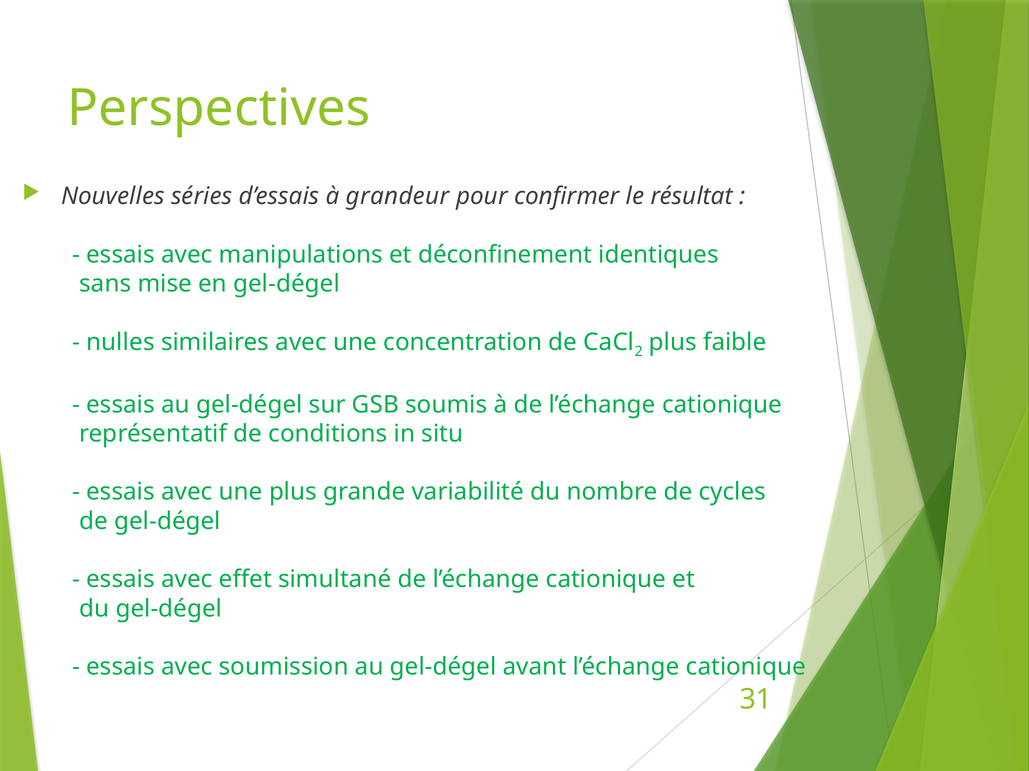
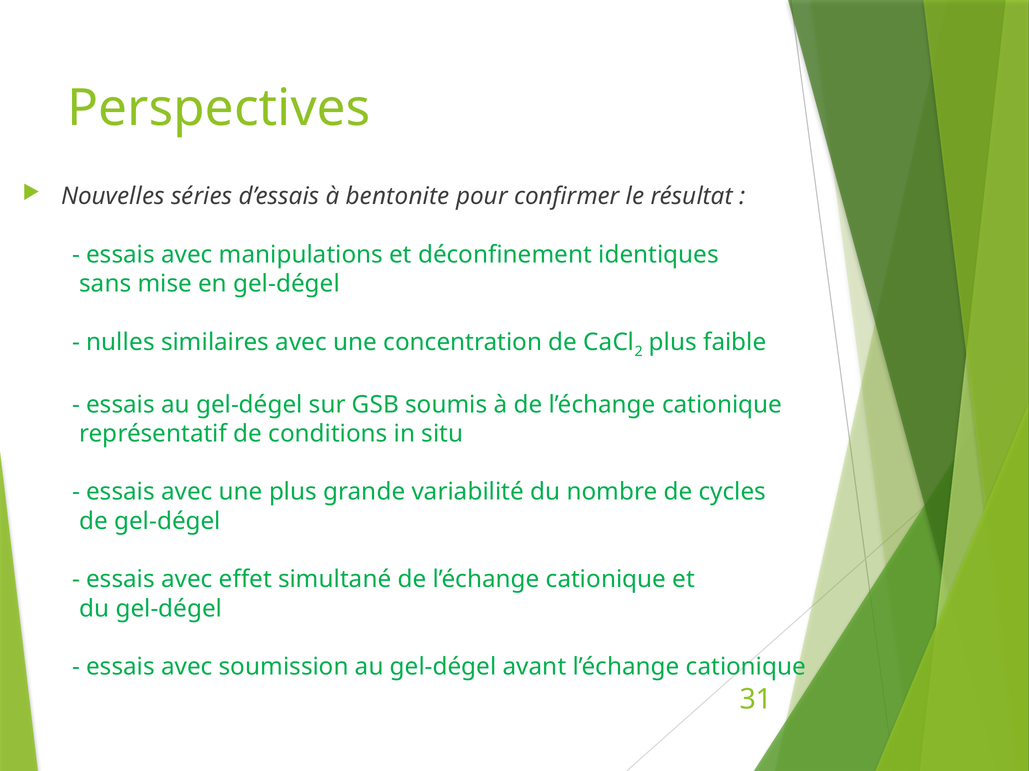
grandeur: grandeur -> bentonite (398, 197)
